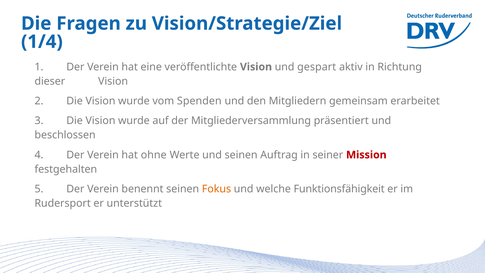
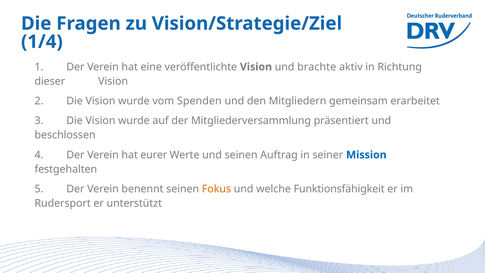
gespart: gespart -> brachte (317, 67)
ohne: ohne -> eurer (154, 155)
Mission colour: red -> blue (366, 155)
